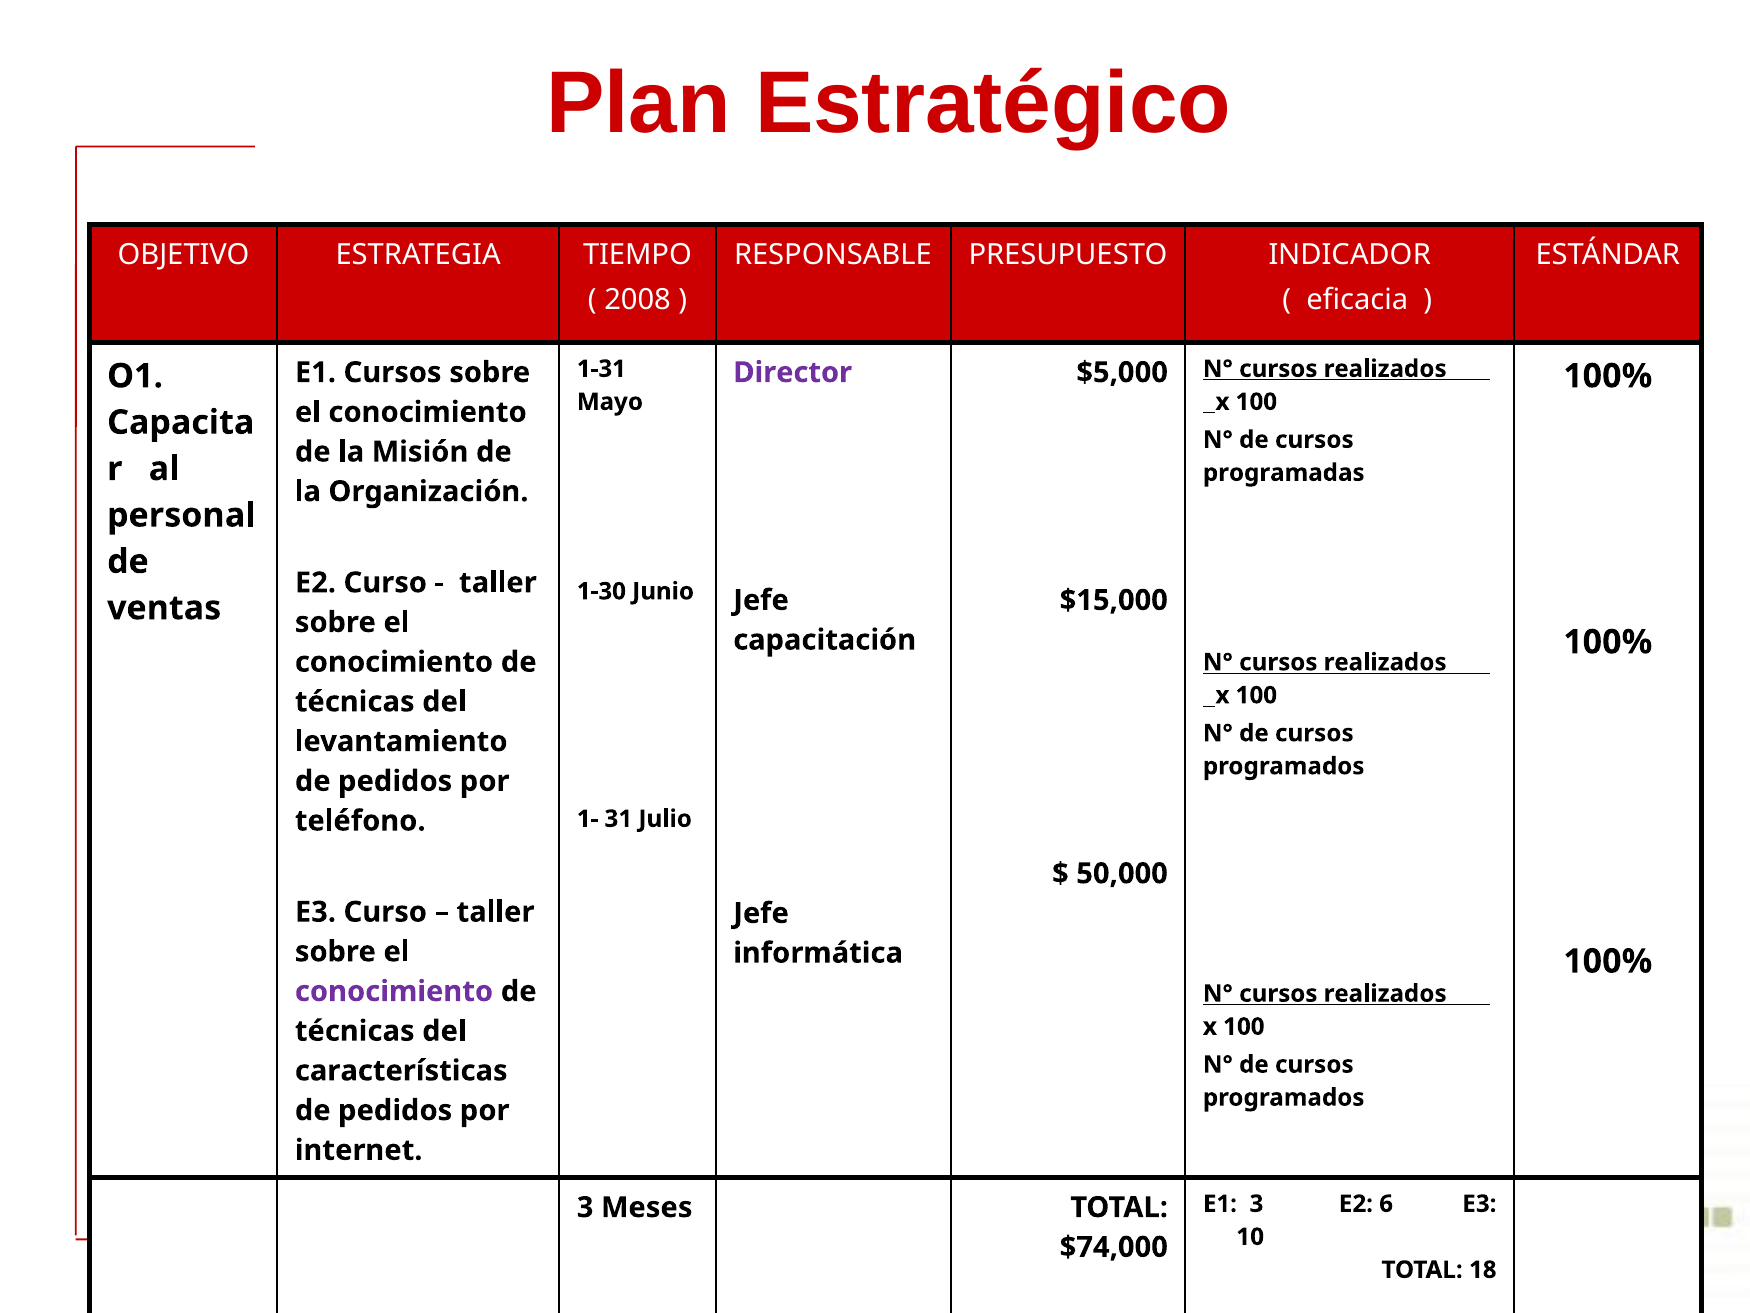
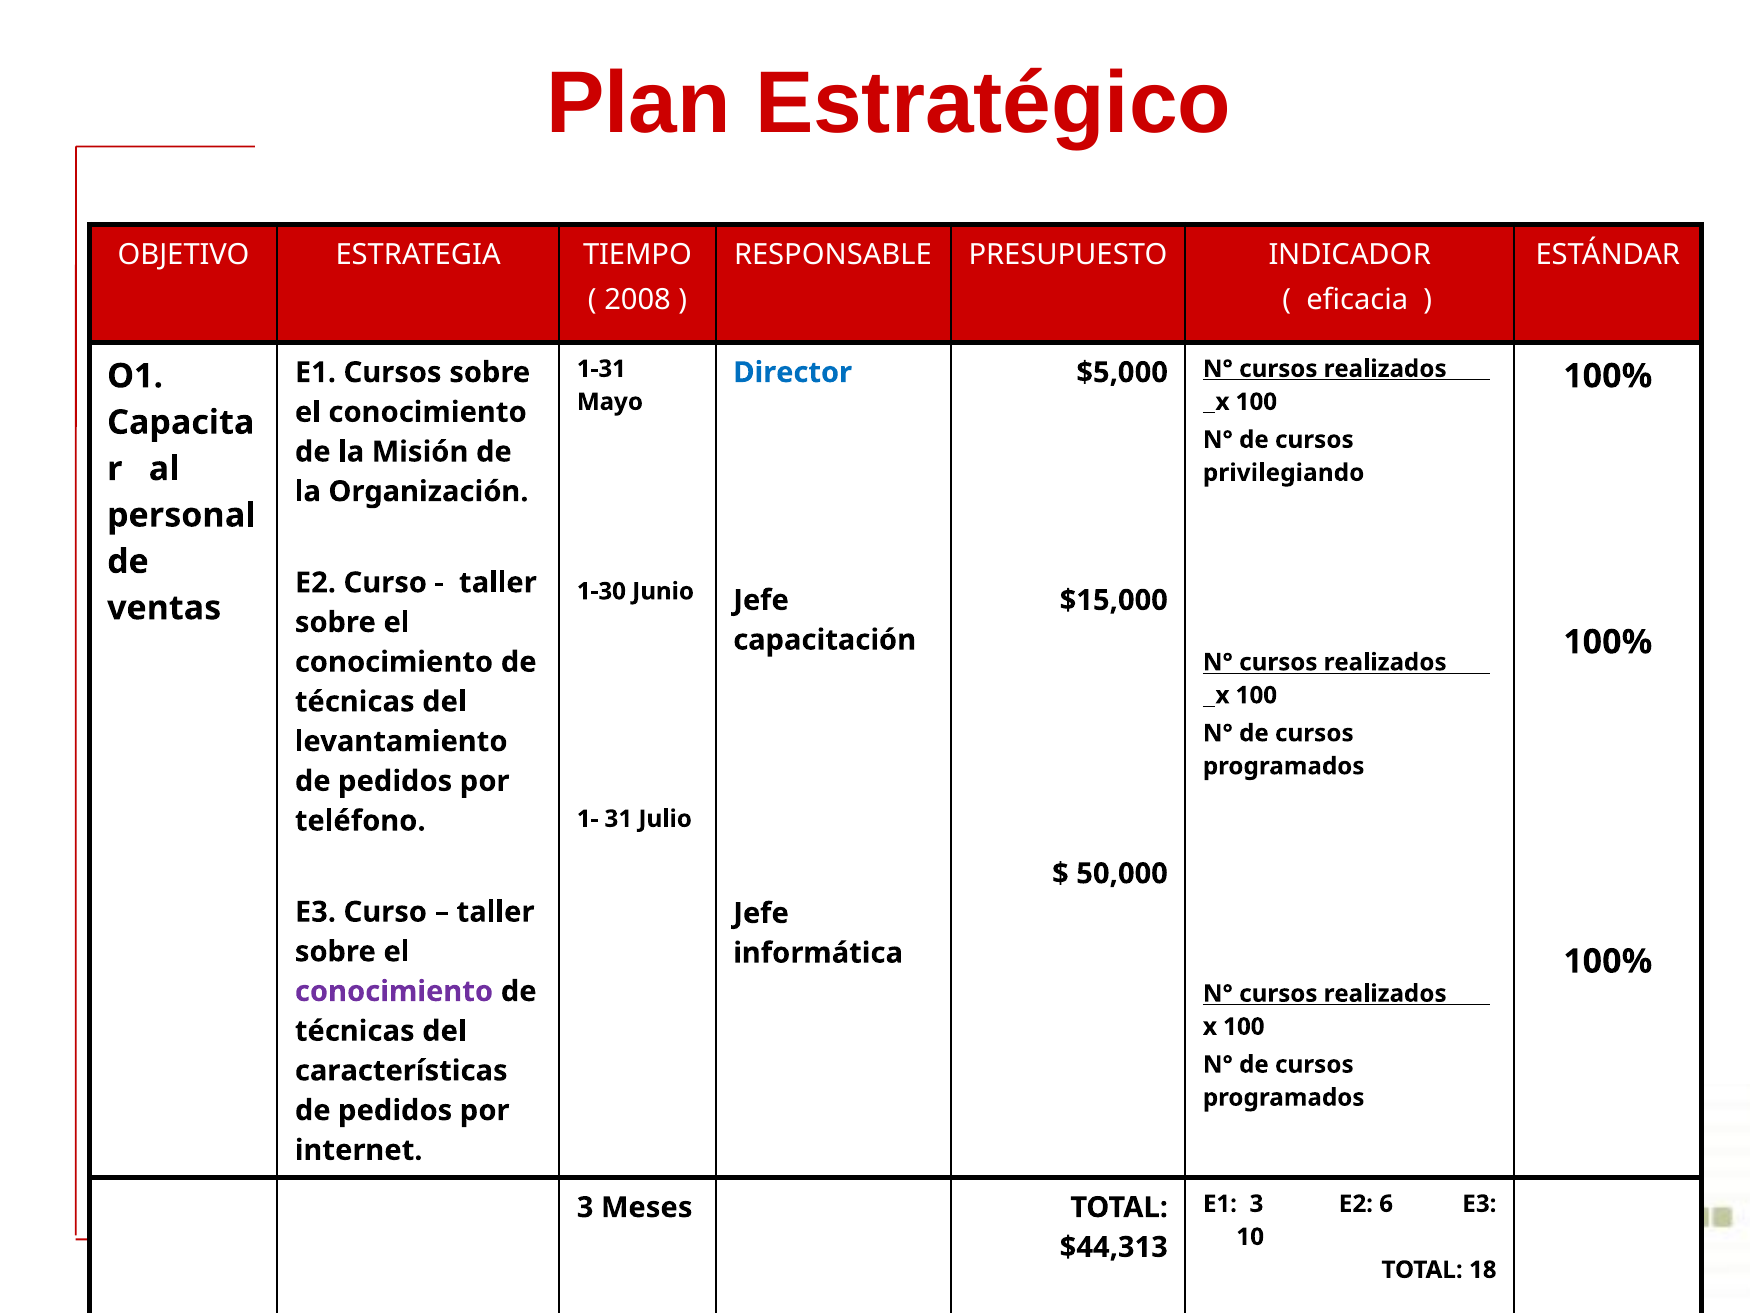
Director colour: purple -> blue (793, 372)
programadas: programadas -> privilegiando (1284, 473)
$74,000: $74,000 -> $44,313 (1114, 1247)
